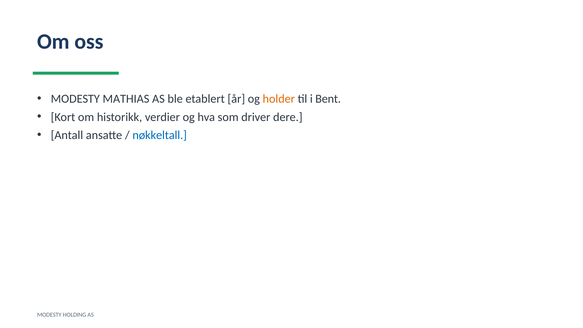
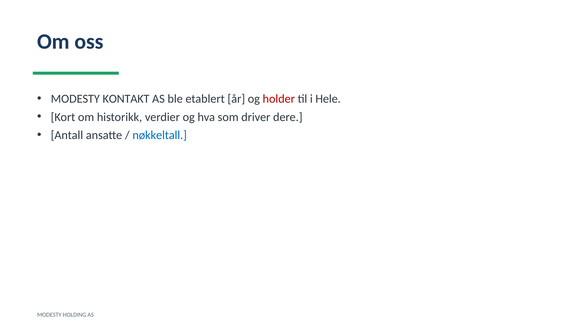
MATHIAS: MATHIAS -> KONTAKT (126, 99)
holder colour: orange -> red (279, 99)
Bent: Bent -> Hele (328, 99)
